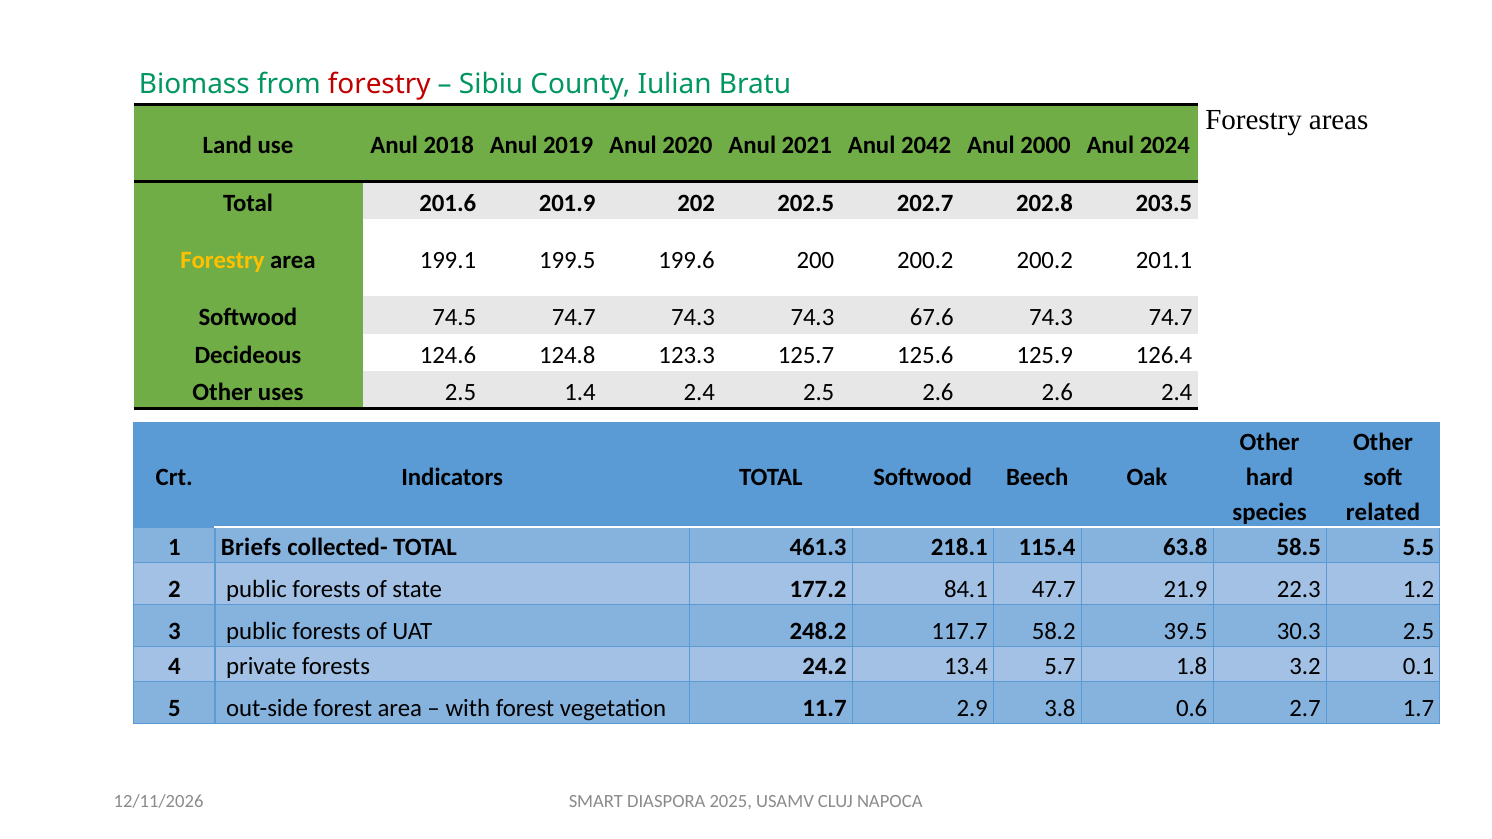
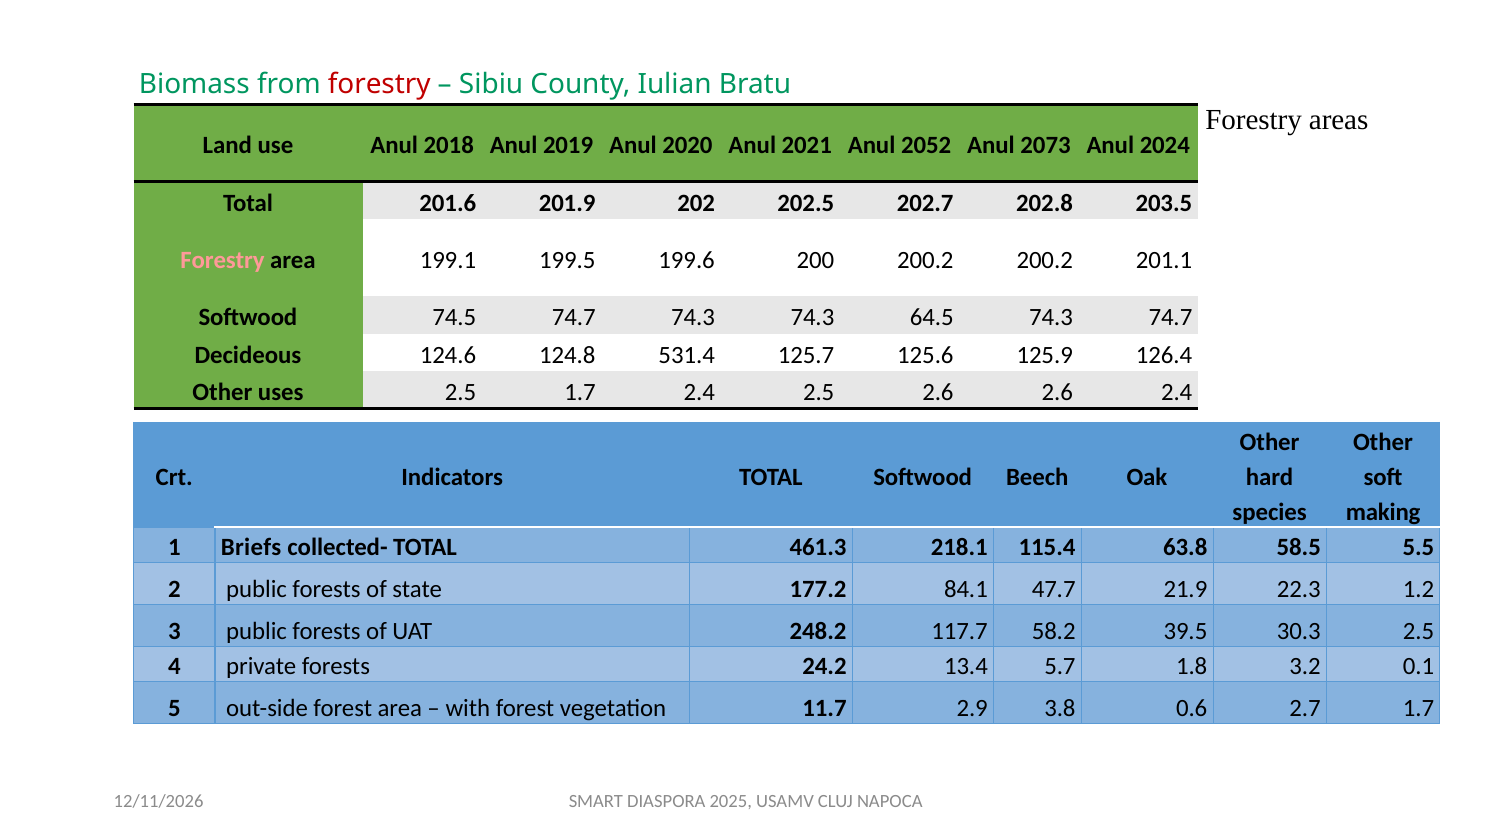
2042: 2042 -> 2052 (926, 146)
2000: 2000 -> 2073 (1046, 146)
Forestry colour: yellow -> pink (223, 260)
67.6: 67.6 -> 64.5 (932, 317)
123.3: 123.3 -> 531.4 (687, 355)
2.5 1.4: 1.4 -> 1.7 (580, 393)
related: related -> making (1383, 512)
